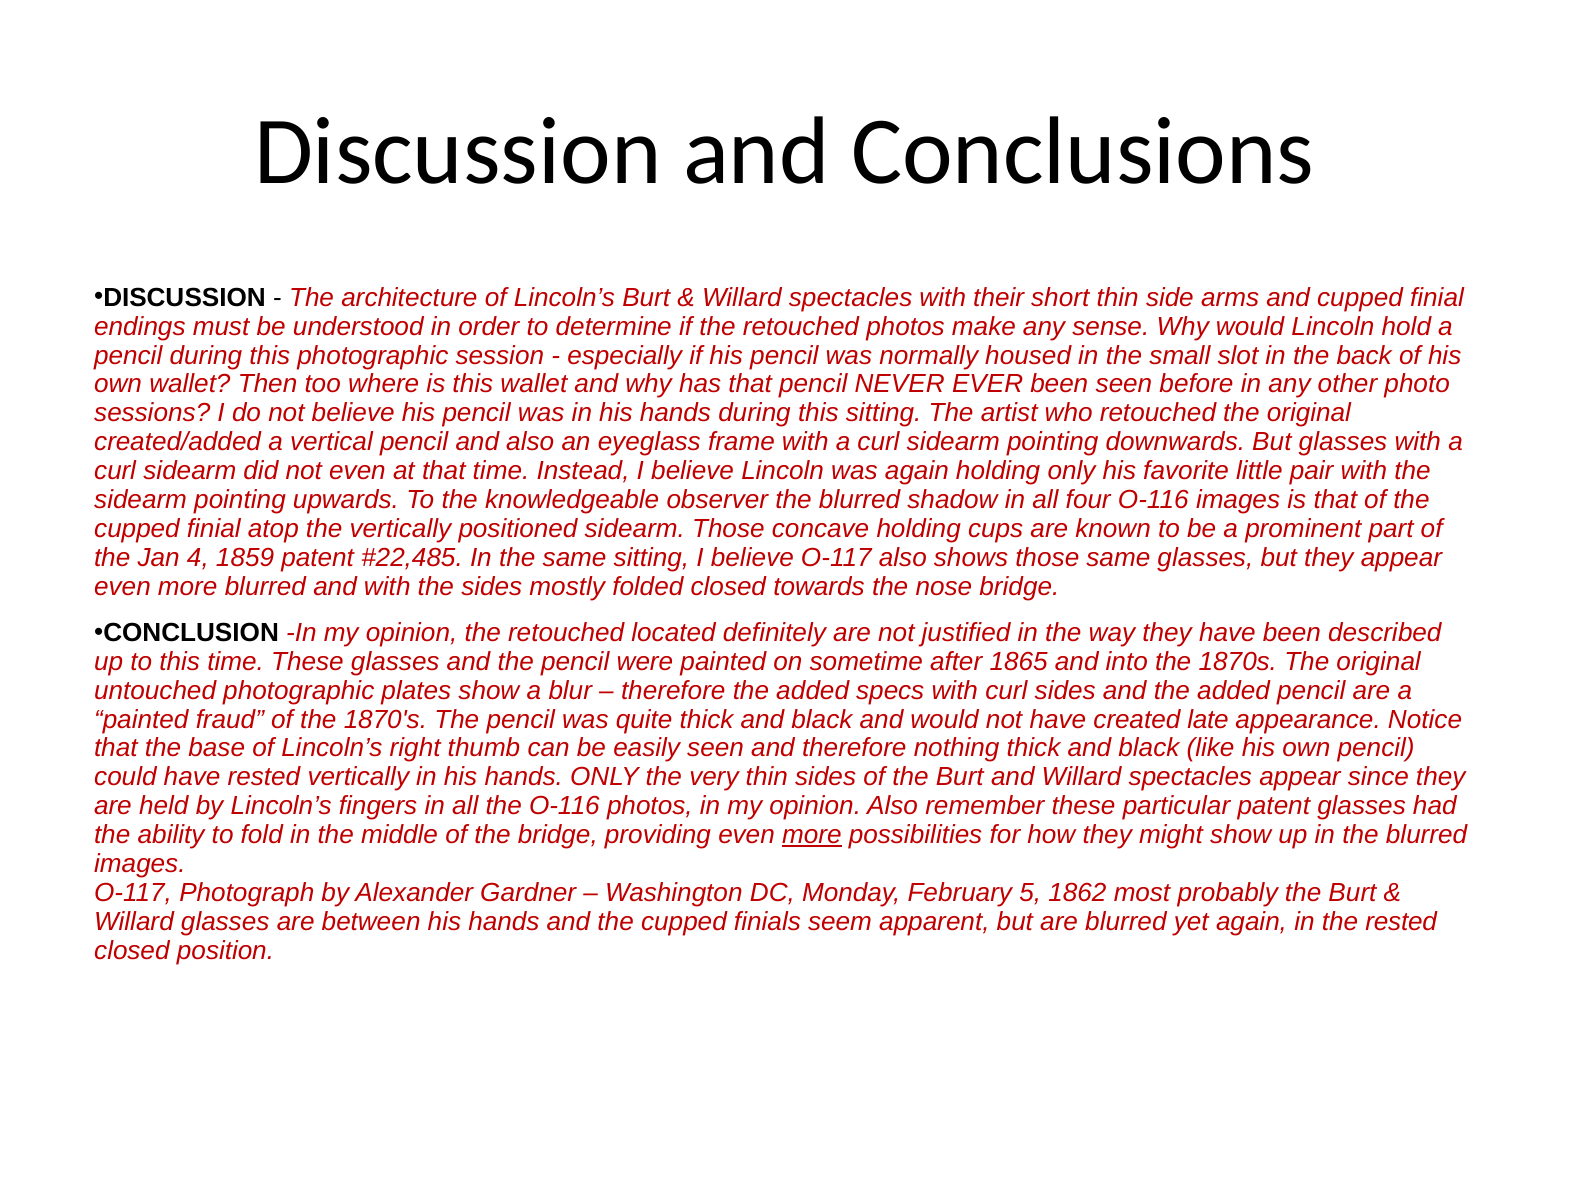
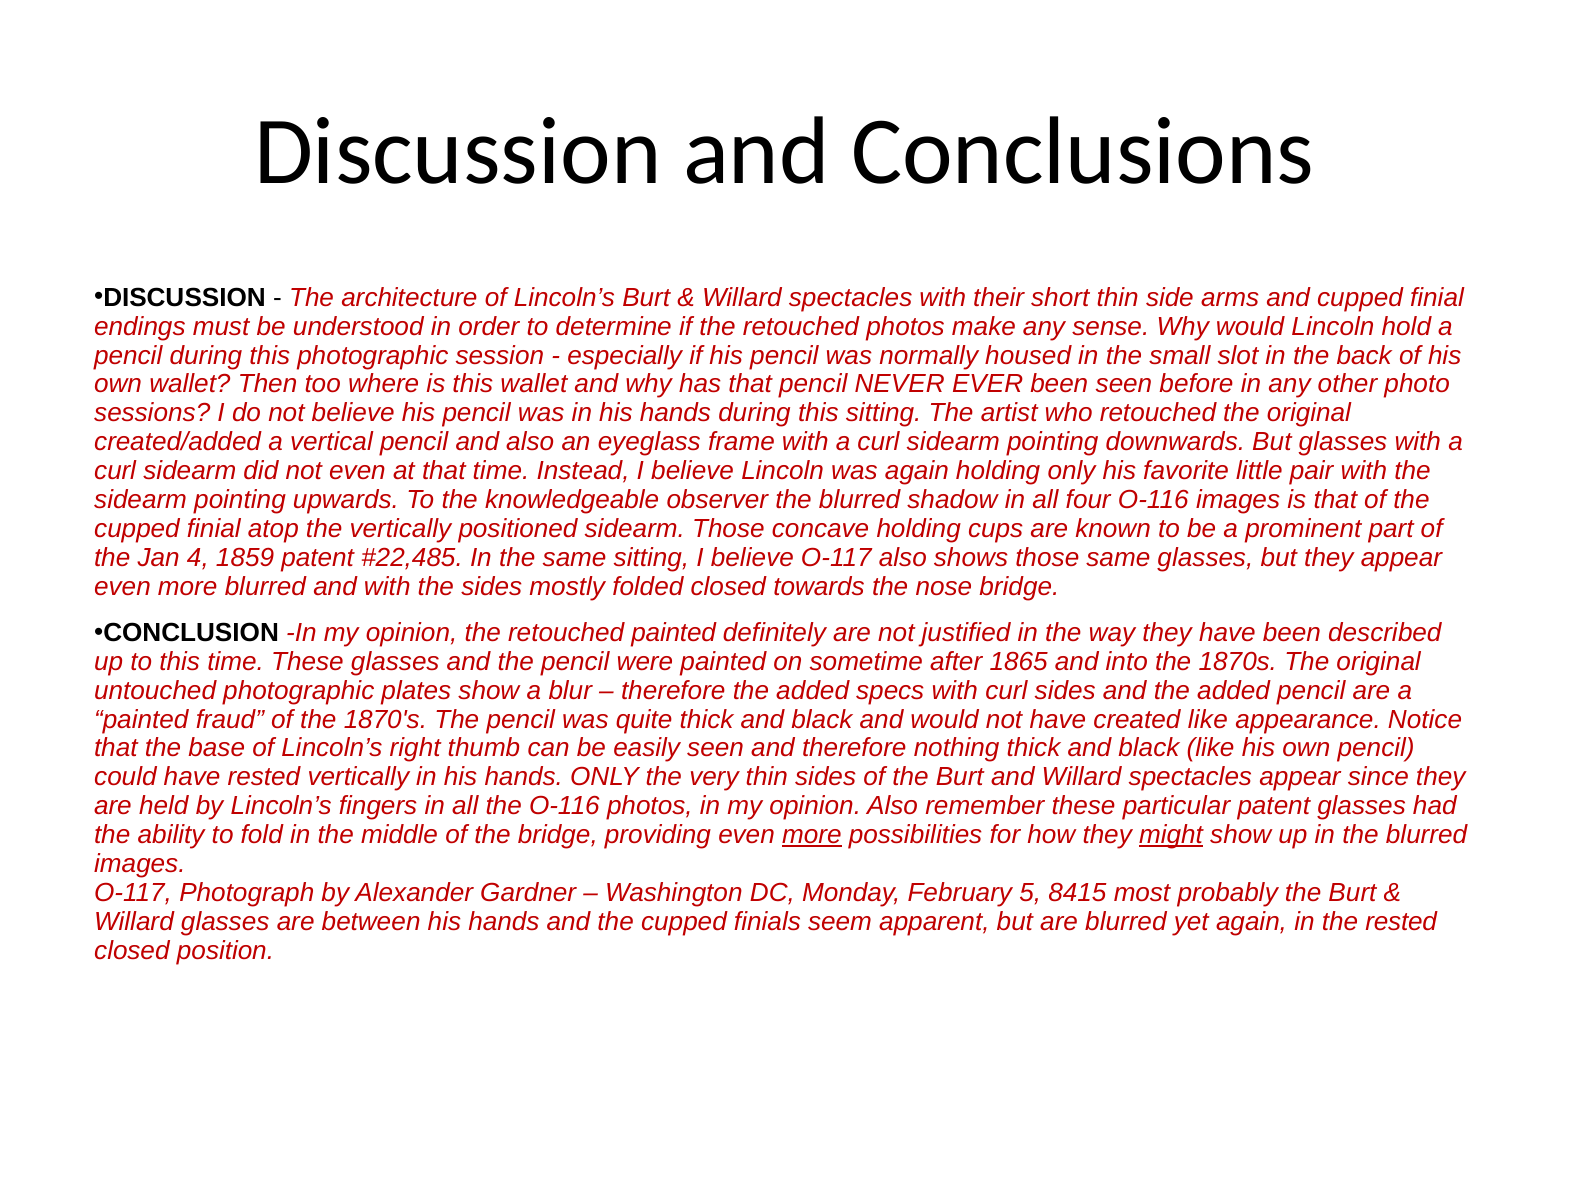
retouched located: located -> painted (674, 633)
created late: late -> like (1208, 719)
might underline: none -> present (1171, 835)
1862: 1862 -> 8415 (1077, 892)
